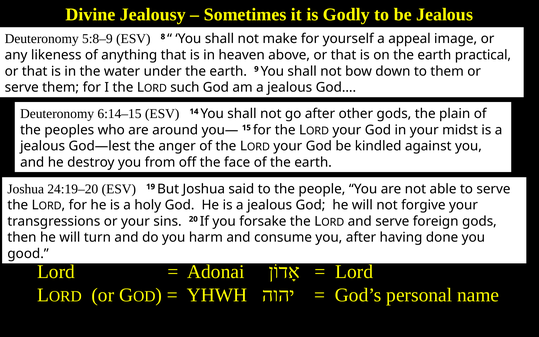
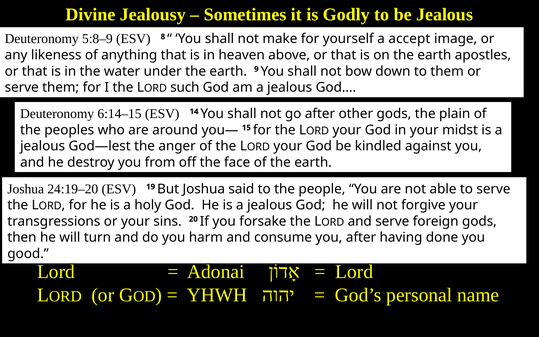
appeal: appeal -> accept (409, 39)
practical: practical -> apostles (483, 55)
